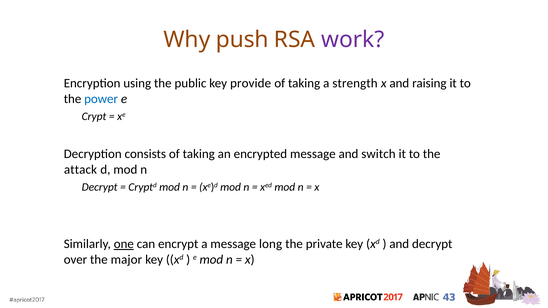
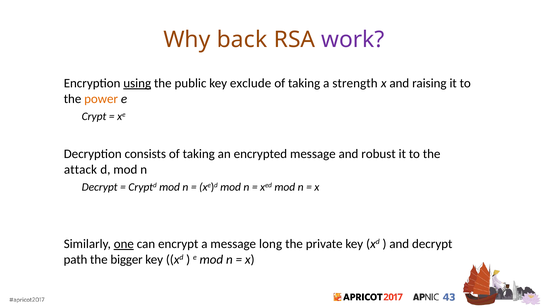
push: push -> back (242, 40)
using underline: none -> present (137, 83)
provide: provide -> exclude (251, 83)
power colour: blue -> orange (101, 99)
switch: switch -> robust (379, 154)
over: over -> path (75, 260)
major: major -> bigger (127, 260)
